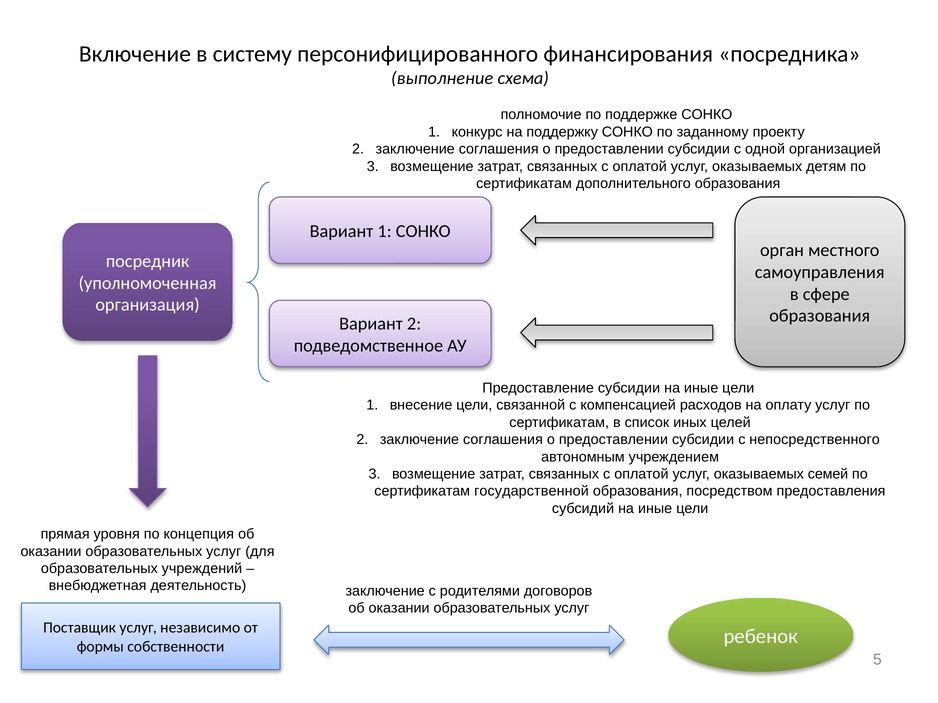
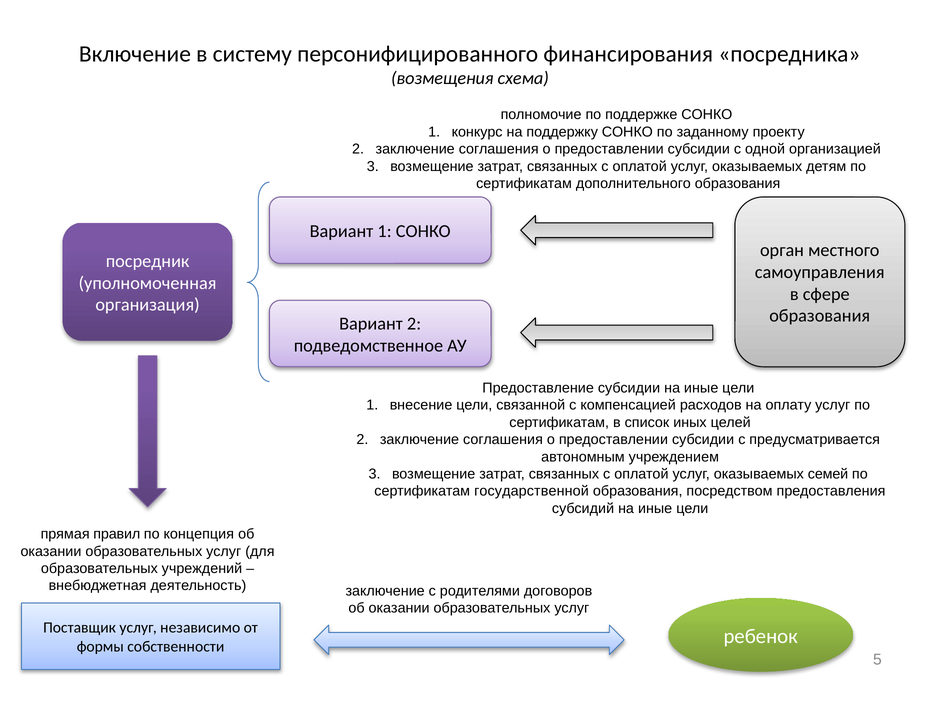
выполнение: выполнение -> возмещения (442, 79)
непосредственного: непосредственного -> предусматривается (815, 440)
уровня: уровня -> правил (117, 534)
